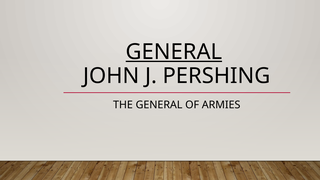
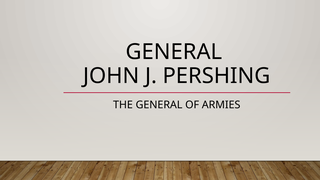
GENERAL underline: present -> none (174, 52)
